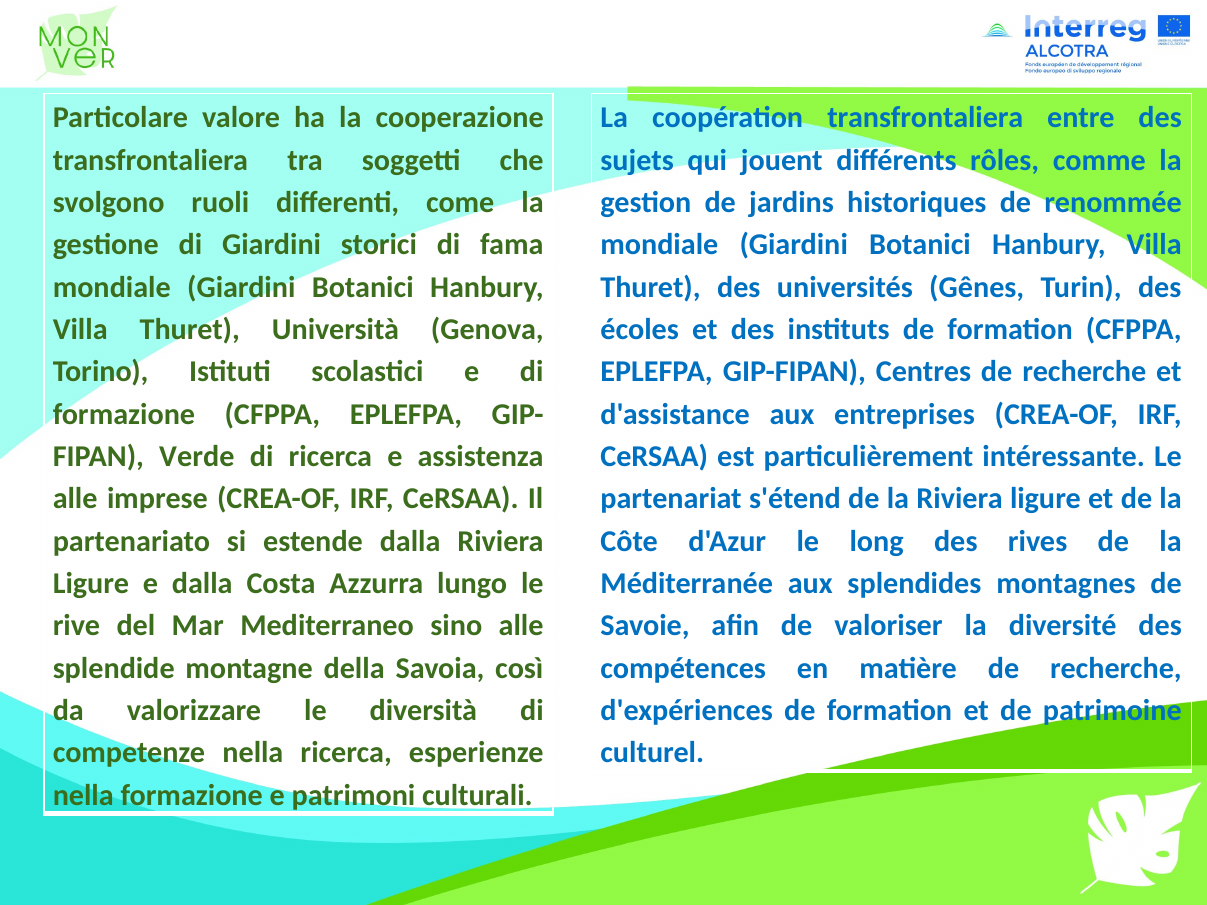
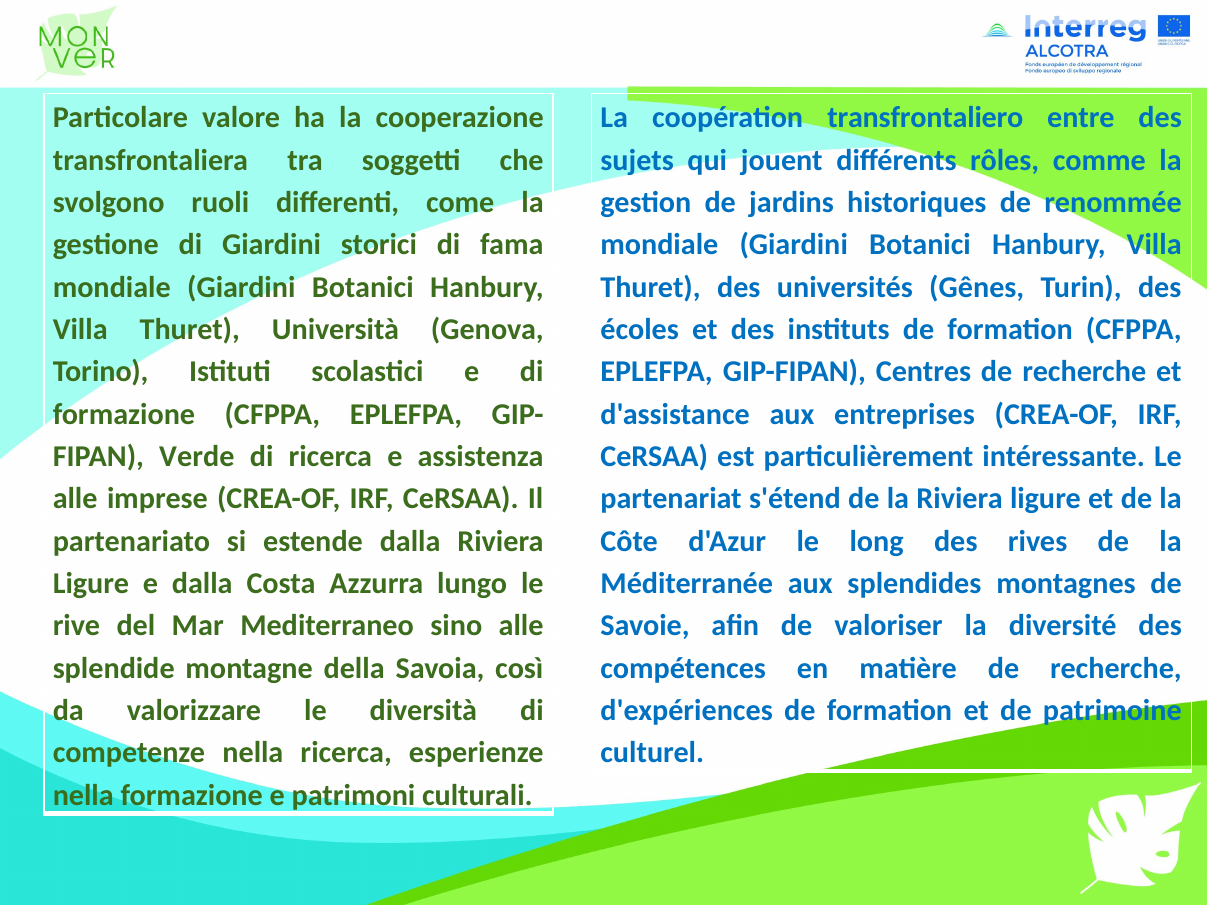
coopération transfrontaliera: transfrontaliera -> transfrontaliero (925, 118)
